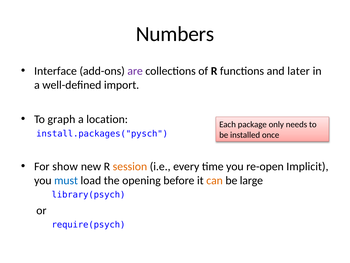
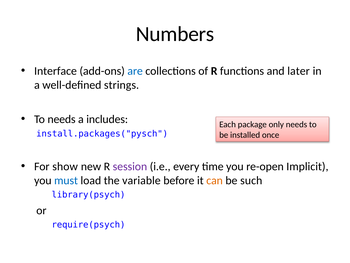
are colour: purple -> blue (135, 71)
import: import -> strings (122, 85)
To graph: graph -> needs (62, 119)
location: location -> includes (107, 119)
session colour: orange -> purple (130, 166)
opening: opening -> variable (141, 180)
large: large -> such (251, 180)
